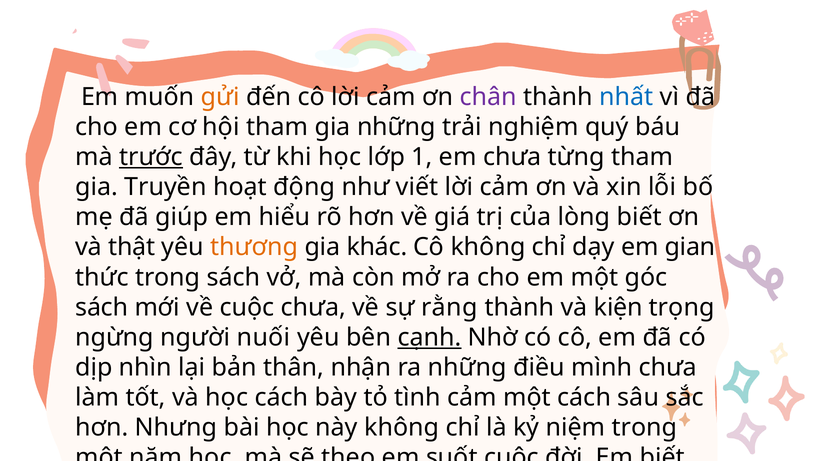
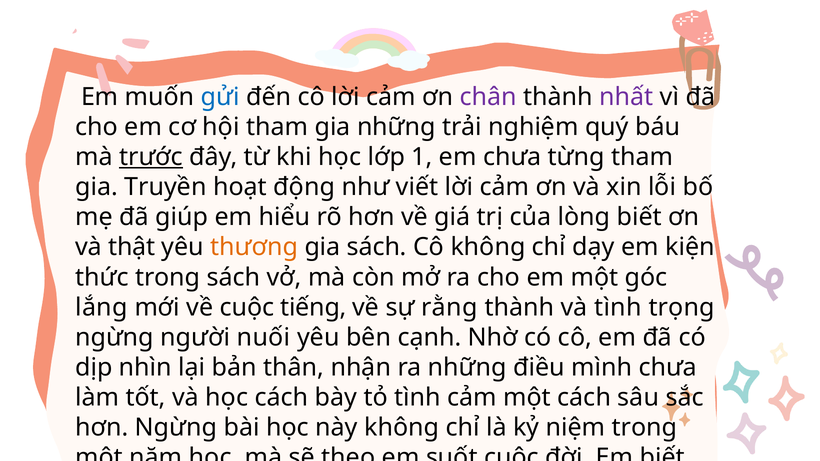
gửi colour: orange -> blue (220, 97)
nhất colour: blue -> purple (626, 97)
gia khác: khác -> sách (377, 247)
em gian: gian -> kiện (690, 247)
sách: sách -> lắng (101, 307)
cuộc chưa: chưa -> tiếng (313, 307)
và kiện: kiện -> tình (618, 307)
cạnh underline: present -> none (429, 338)
hơn Nhưng: Nhưng -> Ngừng (176, 428)
